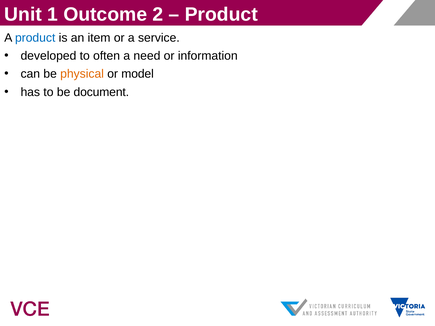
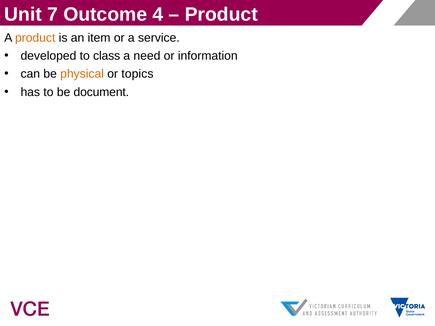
1: 1 -> 7 (53, 14)
2: 2 -> 4 (158, 14)
product colour: blue -> orange (35, 38)
often: often -> class (107, 56)
model: model -> topics (137, 74)
